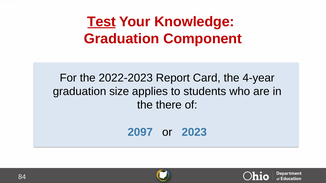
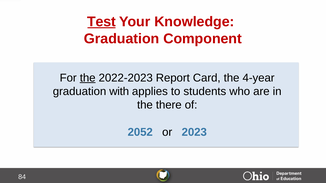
the underline: none -> present (88, 78)
size: size -> with (119, 92)
2097: 2097 -> 2052 (140, 132)
